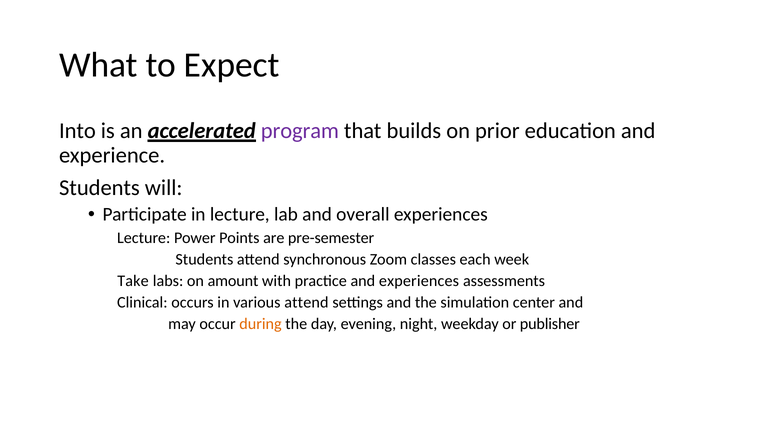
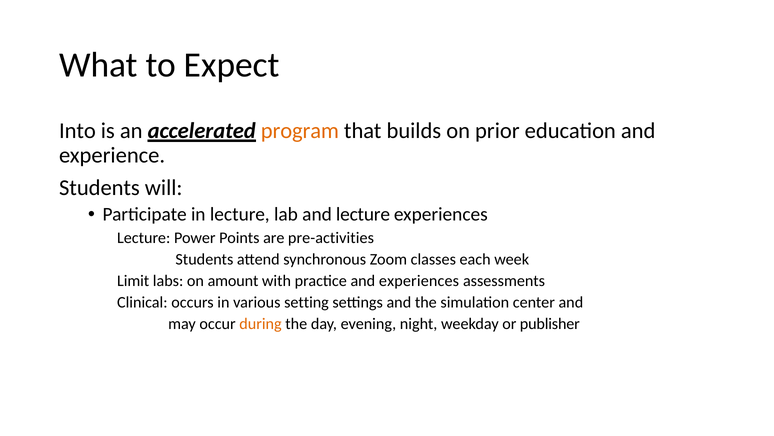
program colour: purple -> orange (300, 131)
and overall: overall -> lecture (363, 214)
pre-semester: pre-semester -> pre-activities (331, 237)
Take: Take -> Limit (133, 280)
various attend: attend -> setting (307, 302)
